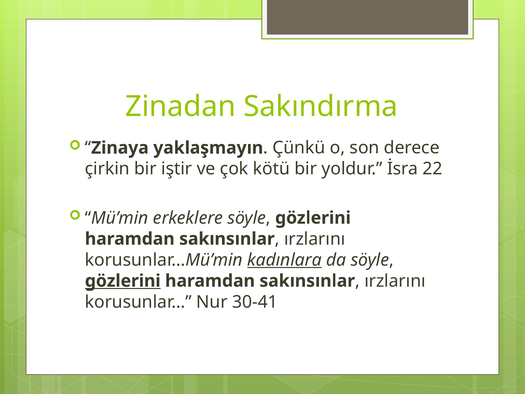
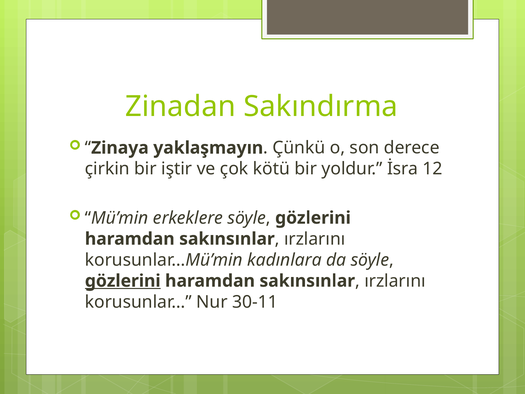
22: 22 -> 12 (433, 169)
kadınlara underline: present -> none (284, 260)
30-41: 30-41 -> 30-11 (255, 302)
